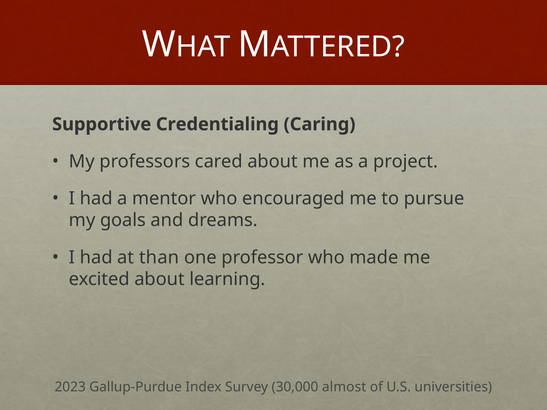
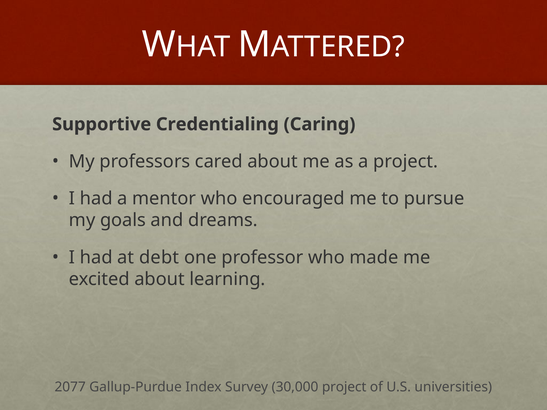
than: than -> debt (159, 257)
2023: 2023 -> 2077 (70, 387)
30,000 almost: almost -> project (344, 387)
